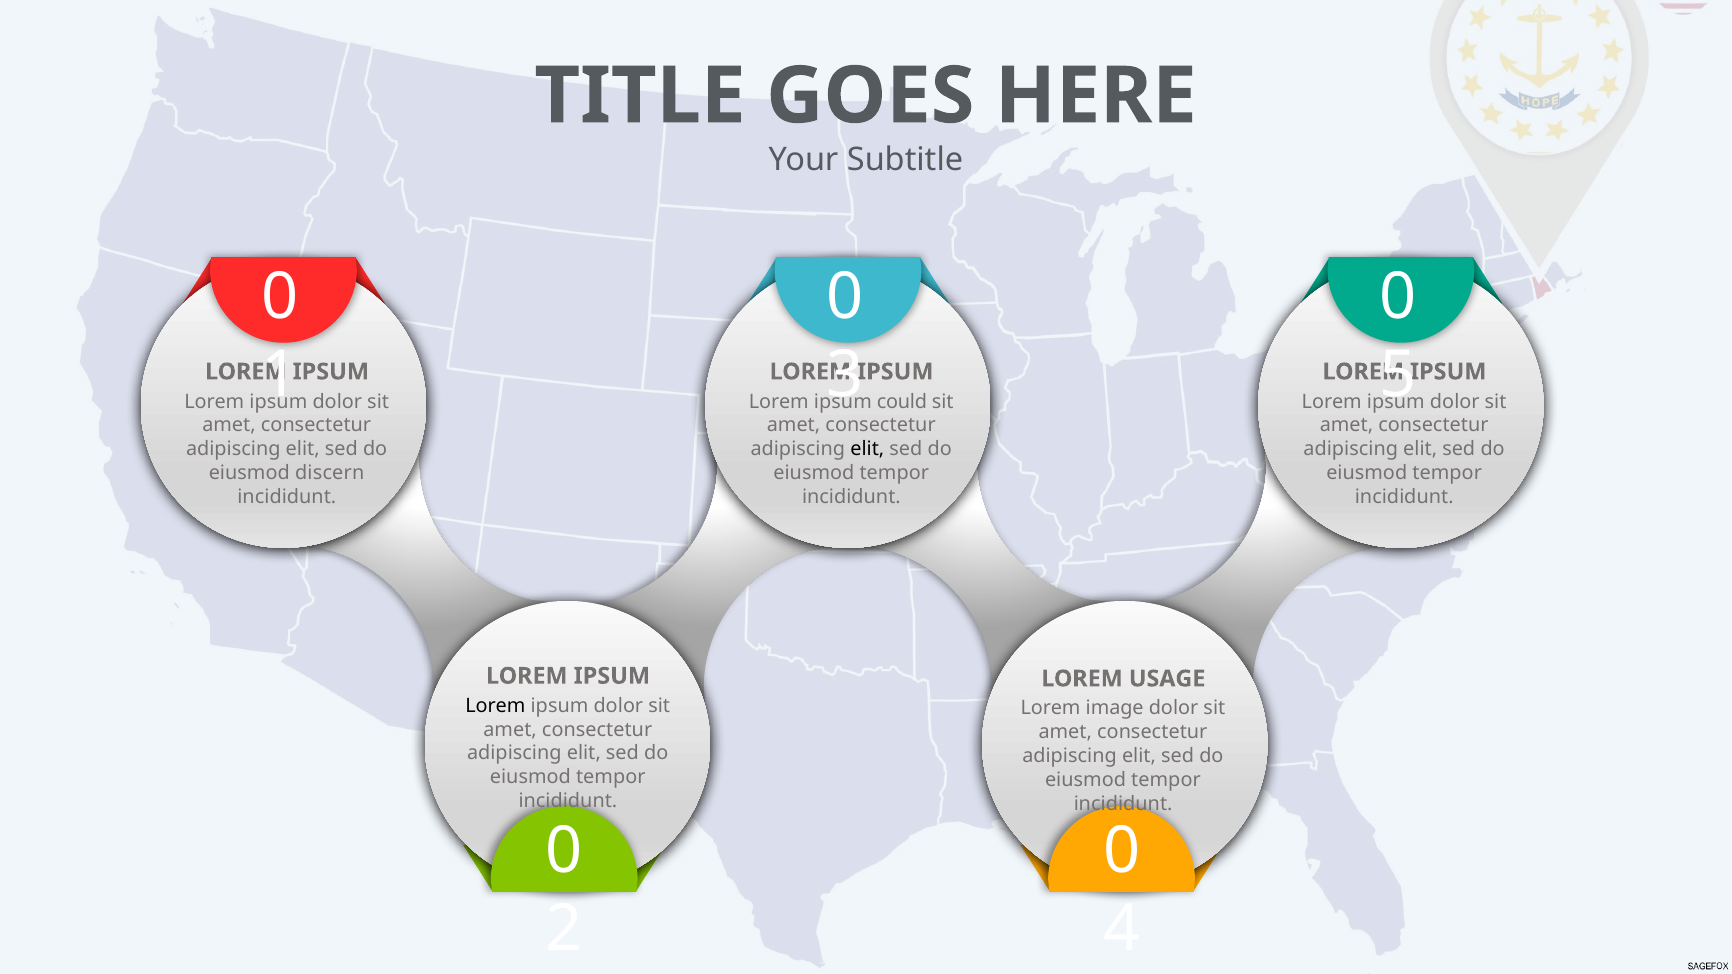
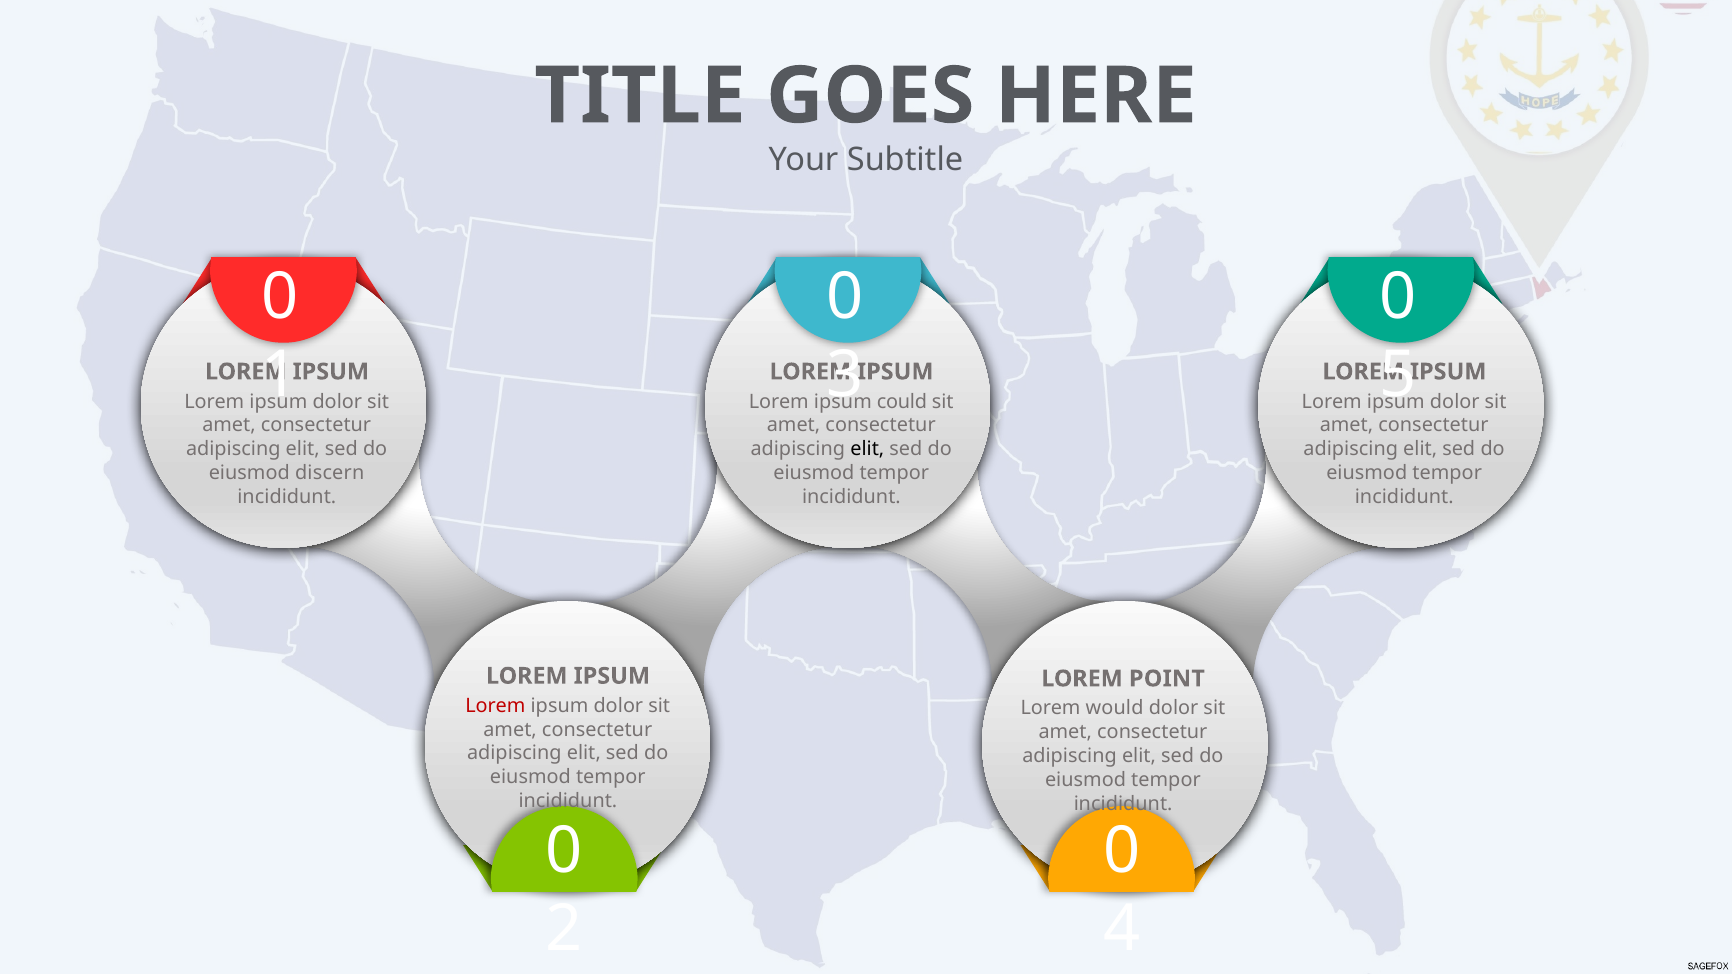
USAGE: USAGE -> POINT (1167, 679)
Lorem colour: black -> red (495, 706)
image: image -> would (1115, 709)
